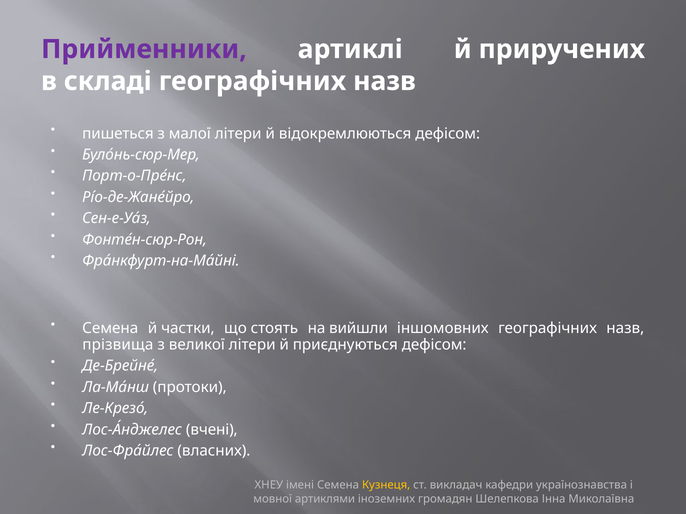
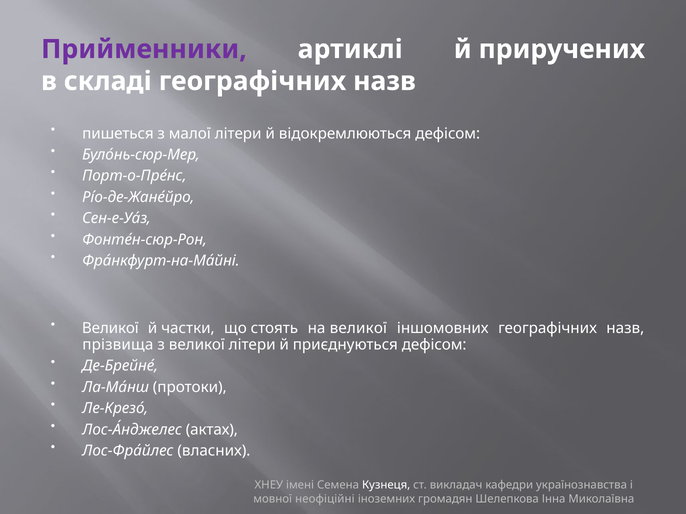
Семена: Семена -> Великої (110, 329)
на вийшли: вийшли -> великої (358, 329)
вчені: вчені -> актах (212, 430)
Кузнеця colour: yellow -> white (386, 486)
артиклями: артиклями -> неофіційні (325, 499)
